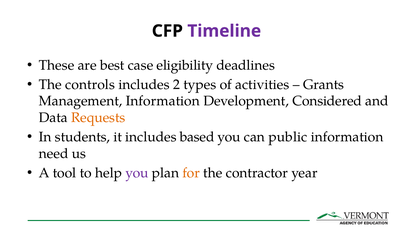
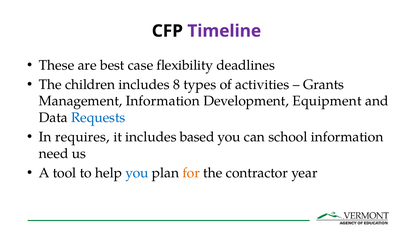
eligibility: eligibility -> flexibility (185, 65)
controls: controls -> children (90, 84)
2: 2 -> 8 (177, 84)
Considered: Considered -> Equipment (327, 101)
Requests colour: orange -> blue (98, 117)
students: students -> requires (82, 137)
public: public -> school (288, 137)
you colour: purple -> blue (137, 172)
